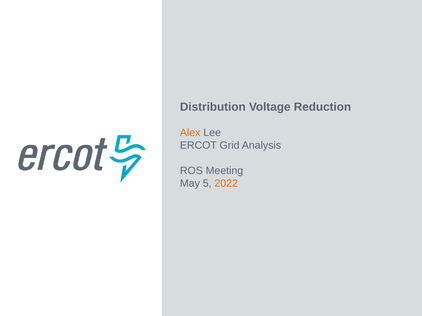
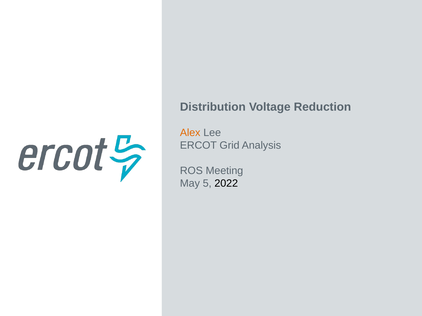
2022 colour: orange -> black (226, 184)
